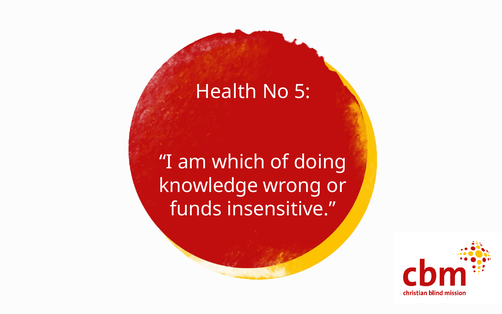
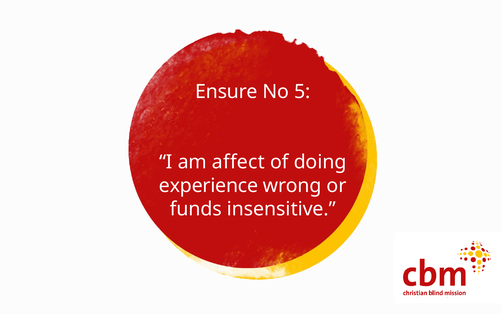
Health: Health -> Ensure (226, 92)
which: which -> affect (238, 162)
knowledge: knowledge -> experience (209, 185)
